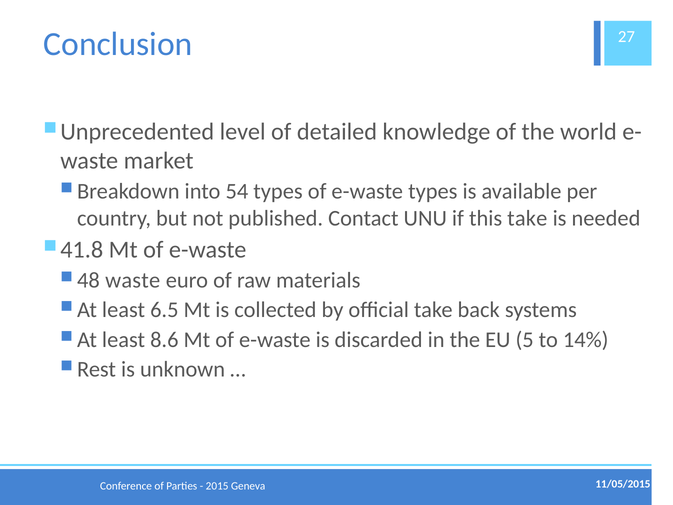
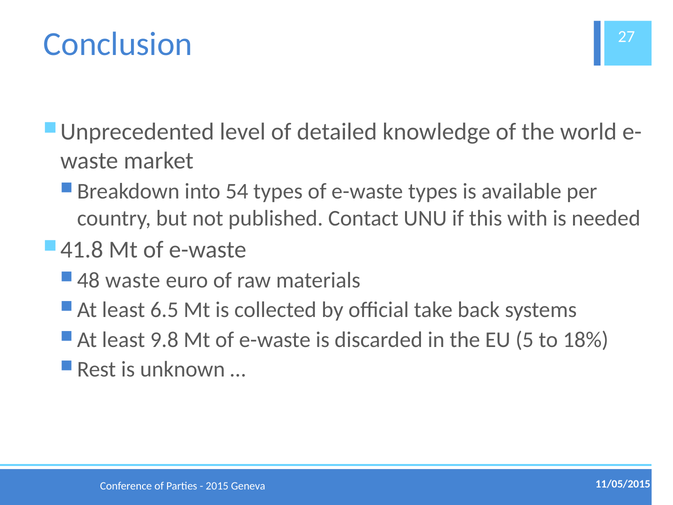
this take: take -> with (527, 218)
8.6: 8.6 -> 9.8 (164, 340)
14%: 14% -> 18% (586, 340)
